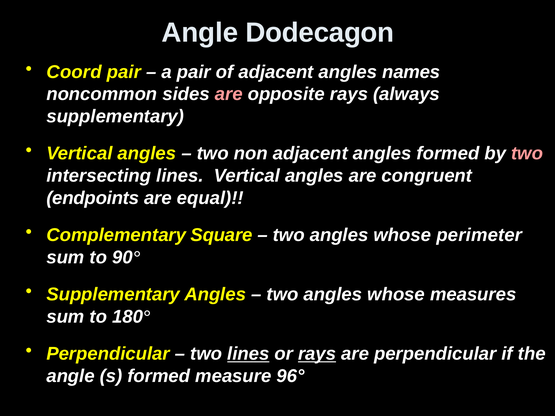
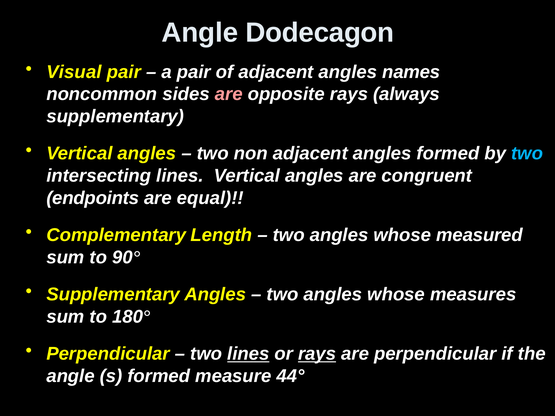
Coord: Coord -> Visual (74, 72)
two colour: pink -> light blue (527, 154)
Square: Square -> Length (221, 235)
perimeter: perimeter -> measured (479, 235)
96°: 96° -> 44° (290, 376)
